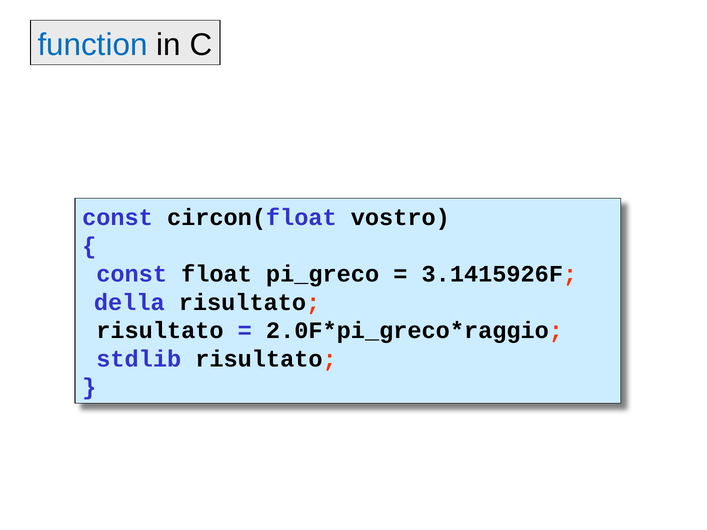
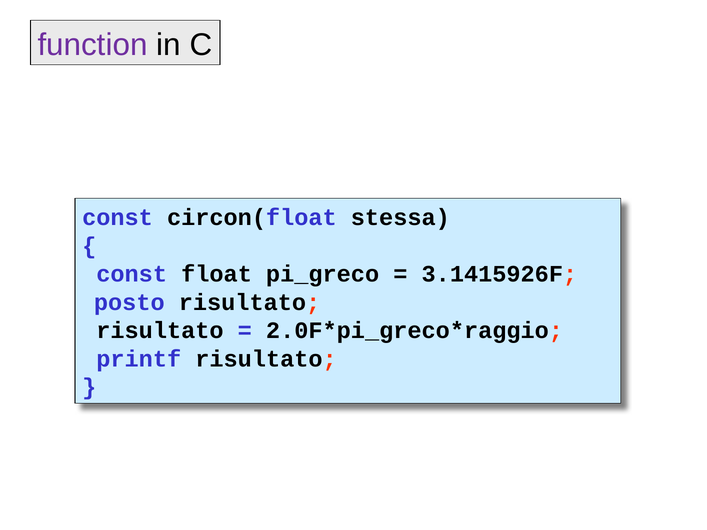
function colour: blue -> purple (93, 45)
vostro: vostro -> stessa (400, 218)
della: della -> posto (129, 302)
stdlib: stdlib -> printf (139, 359)
